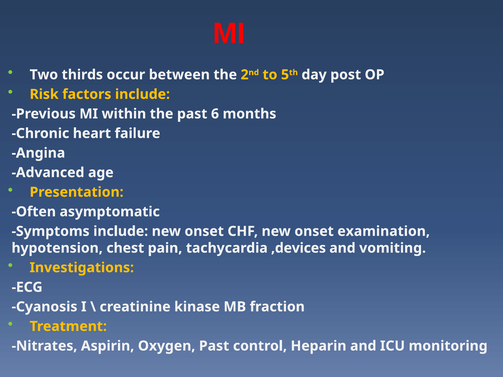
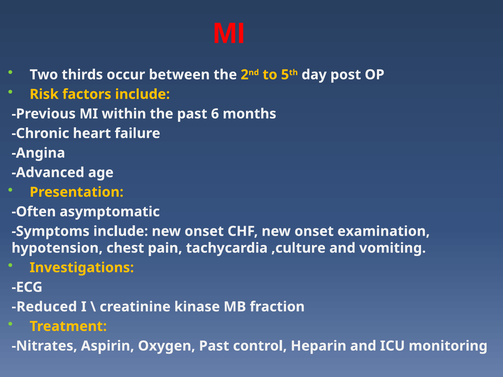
,devices: ,devices -> ,culture (298, 248)
Cyanosis: Cyanosis -> Reduced (44, 307)
